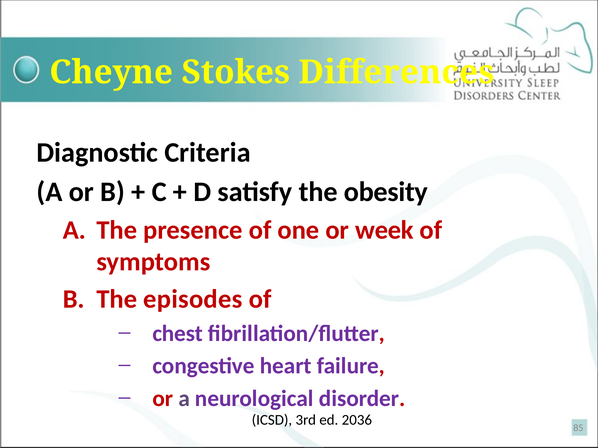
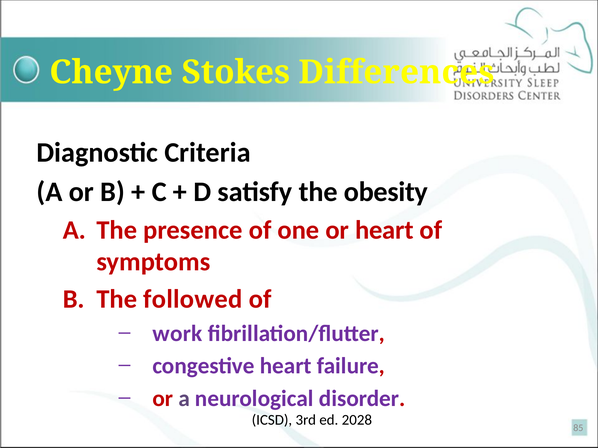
or week: week -> heart (384, 230)
episodes: episodes -> followed (193, 299)
chest: chest -> work (177, 334)
2036: 2036 -> 2028 (357, 420)
